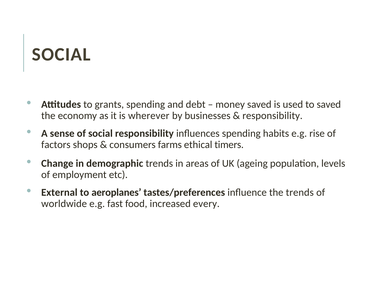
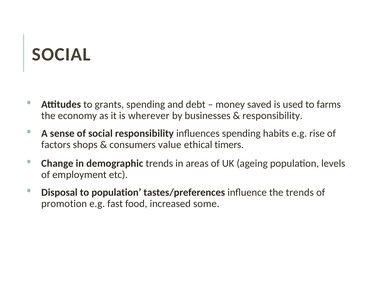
to saved: saved -> farms (329, 104)
farms: farms -> value (170, 145)
External: External -> Disposal (59, 192)
to aeroplanes: aeroplanes -> population (116, 192)
worldwide: worldwide -> promotion (64, 204)
every: every -> some (206, 204)
